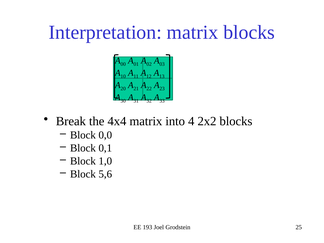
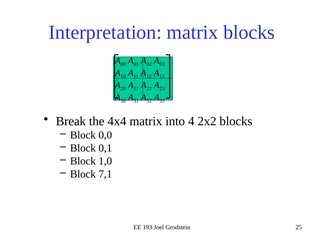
5,6: 5,6 -> 7,1 (105, 174)
